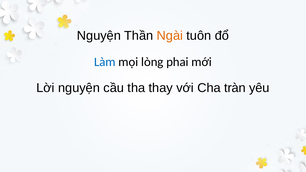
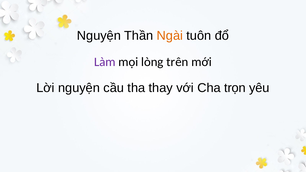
Làm colour: blue -> purple (105, 62)
phai: phai -> trên (177, 62)
tràn: tràn -> trọn (235, 88)
